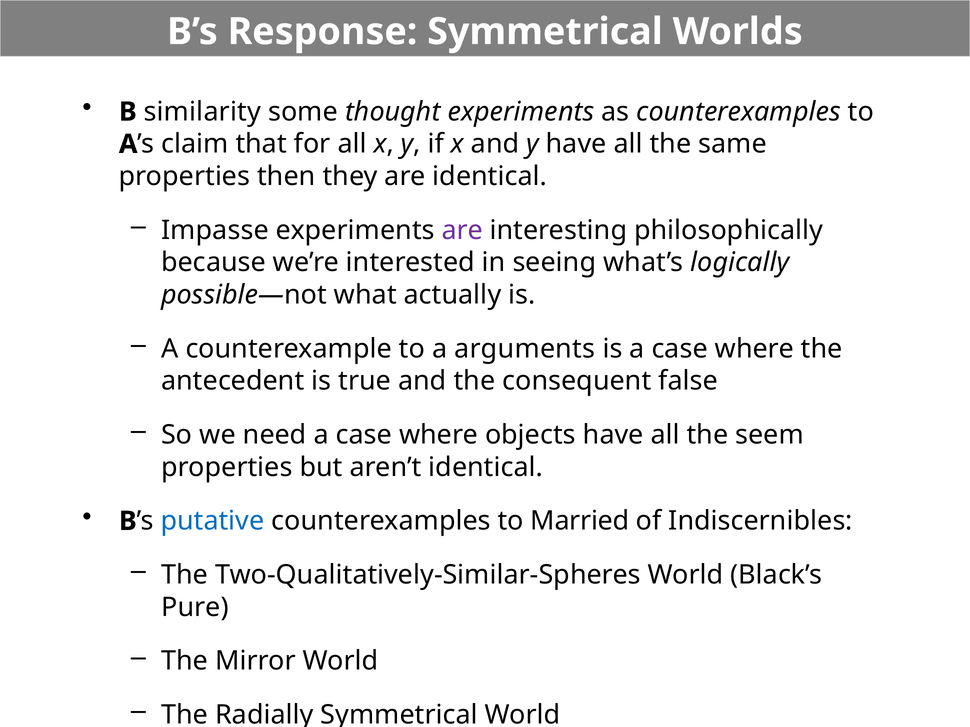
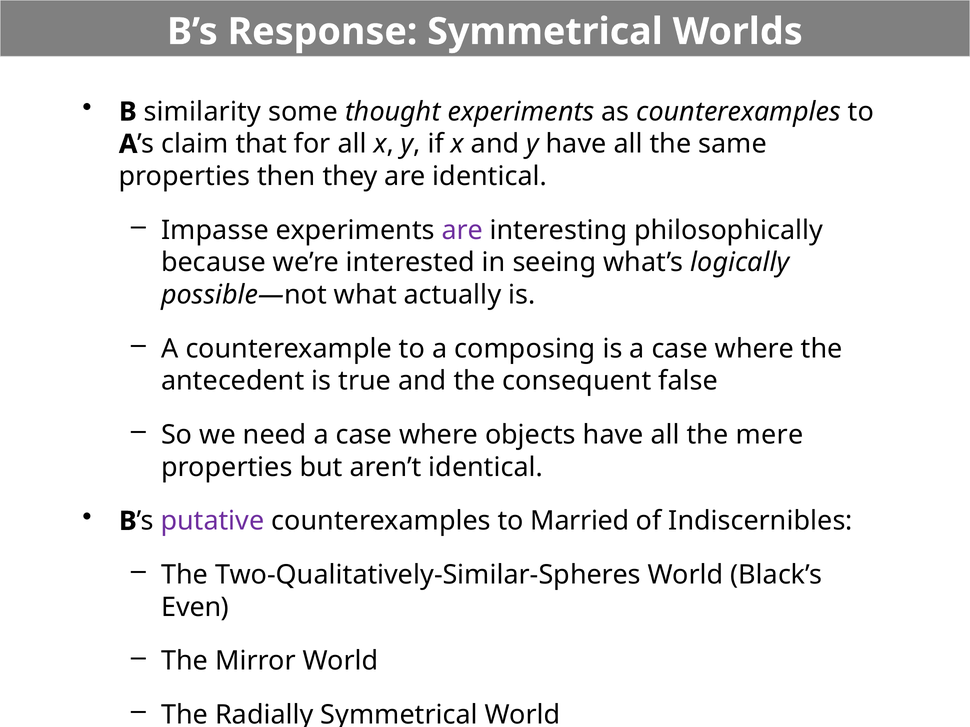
arguments: arguments -> composing (525, 349)
seem: seem -> mere (769, 435)
putative colour: blue -> purple (212, 521)
Pure: Pure -> Even (195, 608)
